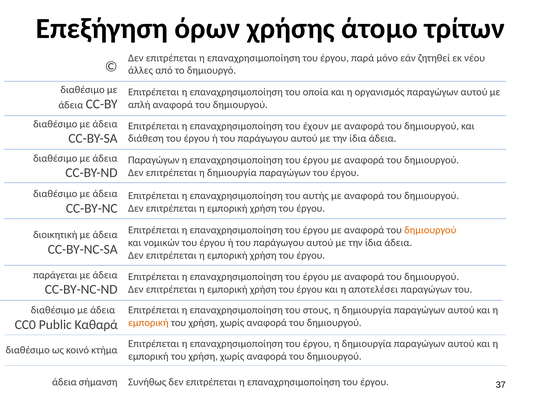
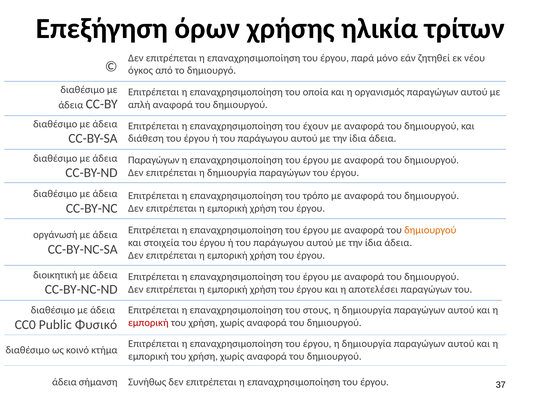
άτομο: άτομο -> ηλικία (380, 29)
άλλες: άλλες -> όγκος (141, 71)
αυτής: αυτής -> τρόπο (316, 196)
διοικητική: διοικητική -> οργάνωσή (55, 235)
νομικών: νομικών -> στοιχεία (162, 243)
παράγεται: παράγεται -> διοικητική (55, 275)
εμπορική colour: orange -> red (148, 323)
Καθαρά: Καθαρά -> Φυσικό (96, 325)
